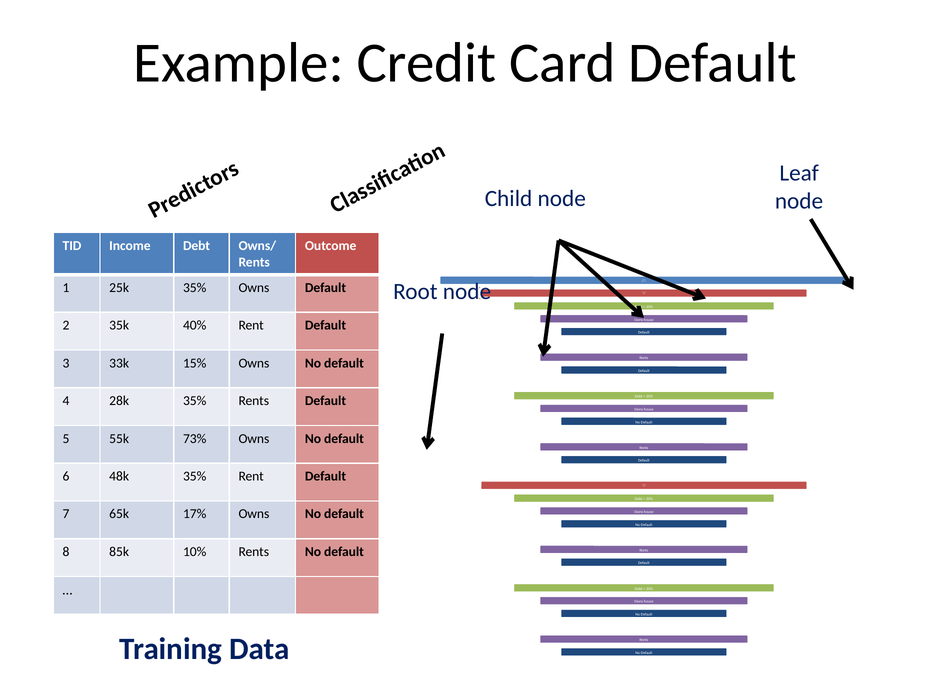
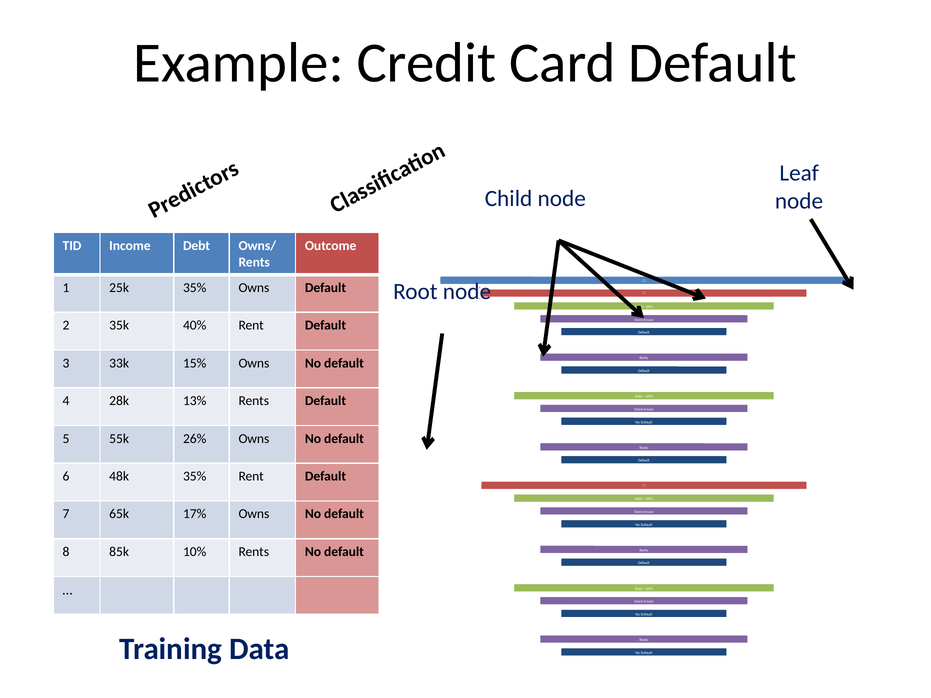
28k 35%: 35% -> 13% (195, 401)
73%: 73% -> 26% (195, 439)
